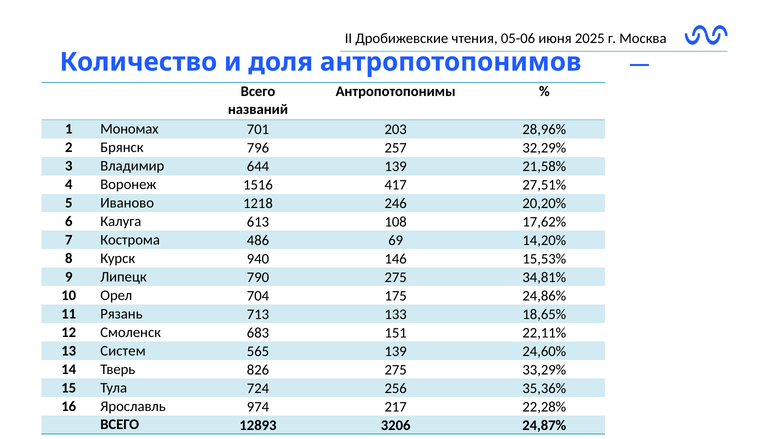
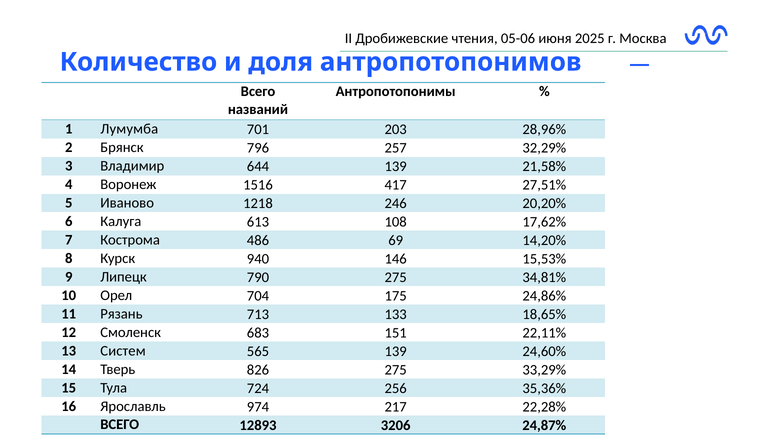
Мономах: Мономах -> Лумумба (129, 129)
